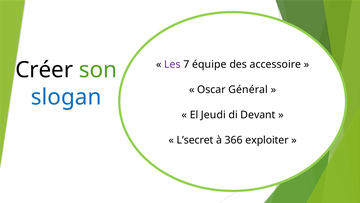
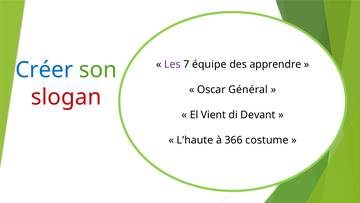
accessoire: accessoire -> apprendre (275, 64)
Créer colour: black -> blue (44, 70)
slogan colour: blue -> red (66, 97)
Jeudi: Jeudi -> Vient (213, 115)
L’secret: L’secret -> L’haute (195, 140)
exploiter: exploiter -> costume (267, 140)
